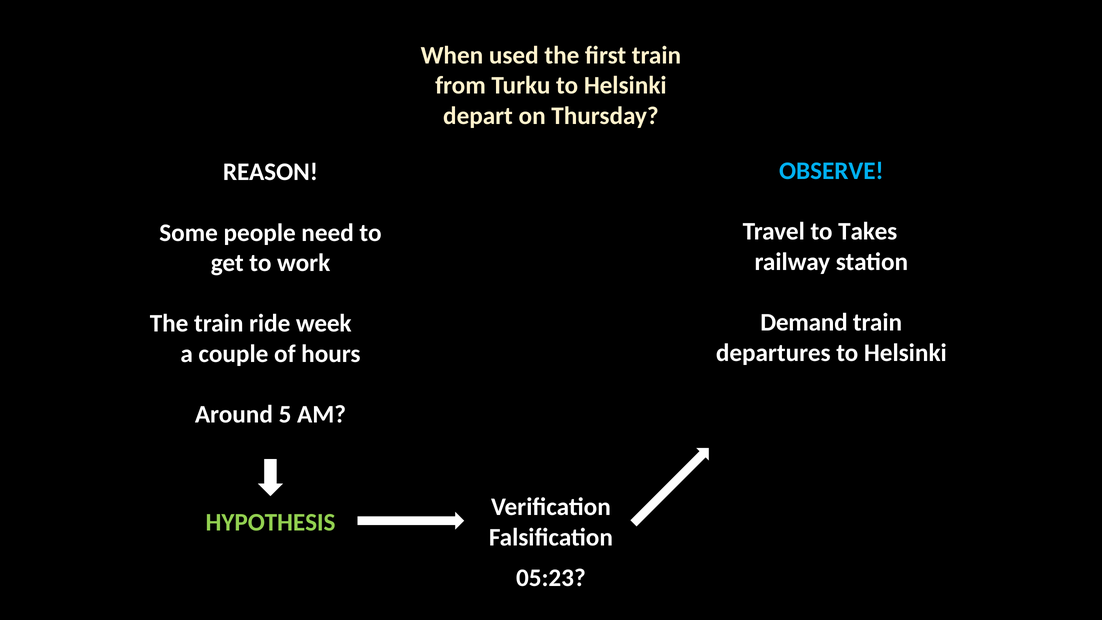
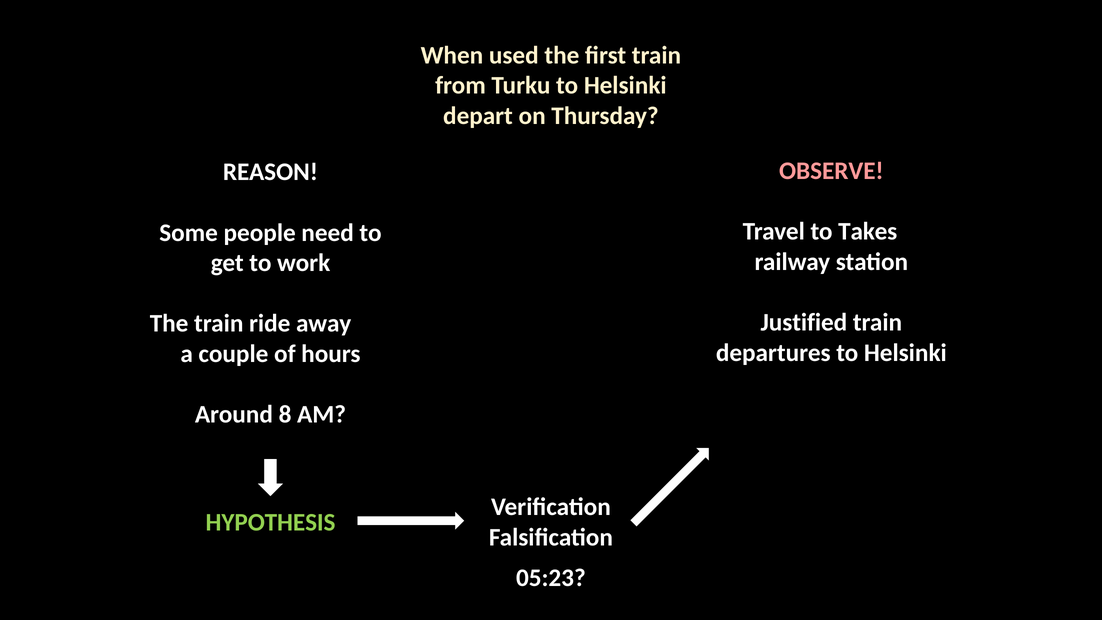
OBSERVE colour: light blue -> pink (831, 171)
Demand: Demand -> Justified (804, 322)
week: week -> away (324, 324)
5: 5 -> 8 (285, 414)
